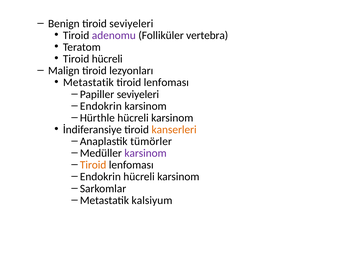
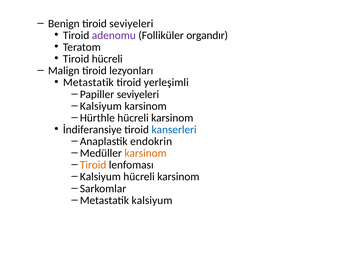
vertebra: vertebra -> organdır (207, 35)
lenfoması: lenfoması -> yerleşimli (166, 83)
Endokrin: Endokrin -> Kalsiyum (101, 106)
kanserleri colour: orange -> blue (174, 130)
tümörler: tümörler -> endokrin (151, 141)
karsinom colour: purple -> orange (146, 153)
Endokrin: Endokrin -> Kalsiyum (100, 177)
